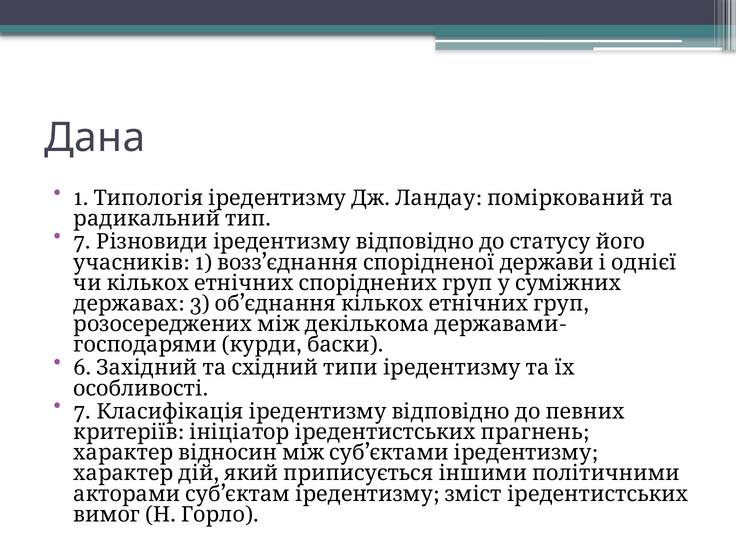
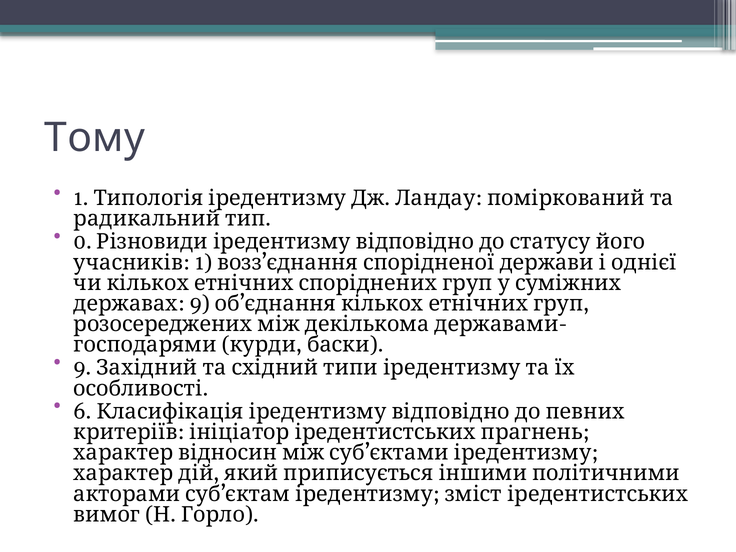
Дана: Дана -> Тому (95, 138)
7: 7 -> 0 (82, 242)
3: 3 -> 9 (200, 304)
6: 6 -> 9 (82, 368)
7: 7 -> 6 (82, 412)
